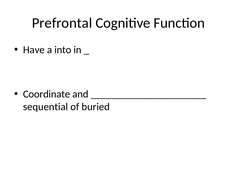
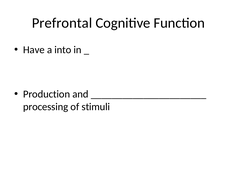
Coordinate: Coordinate -> Production (47, 94)
sequential: sequential -> processing (46, 107)
buried: buried -> stimuli (96, 107)
